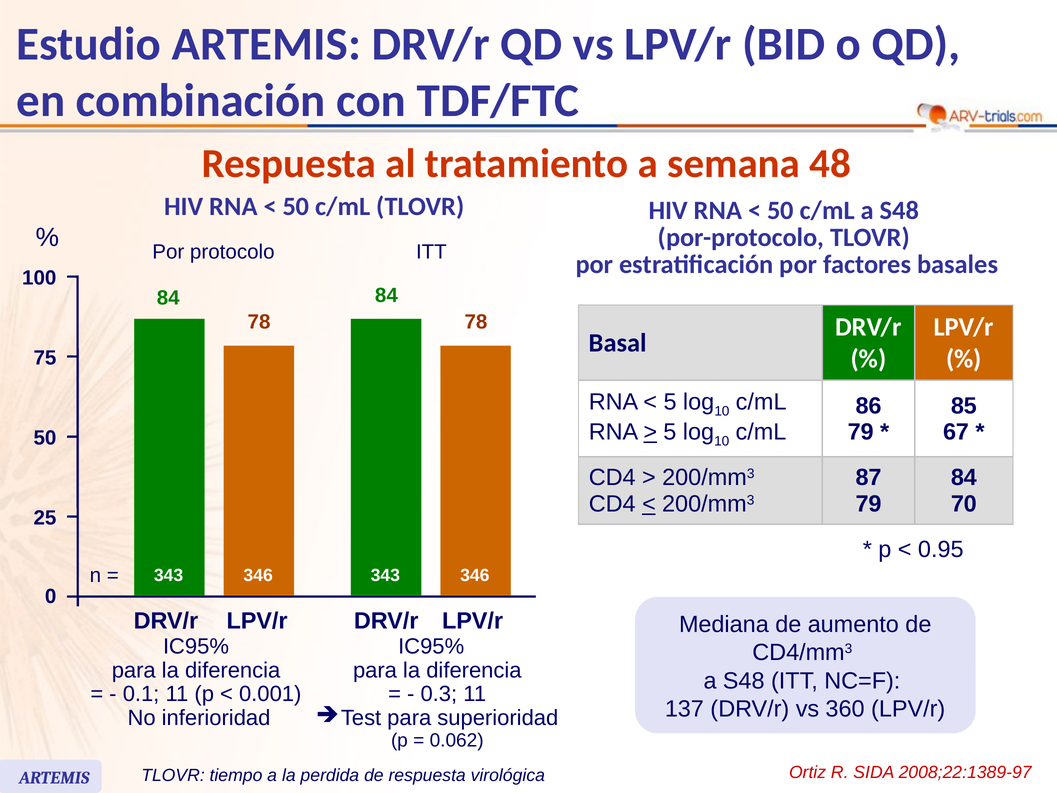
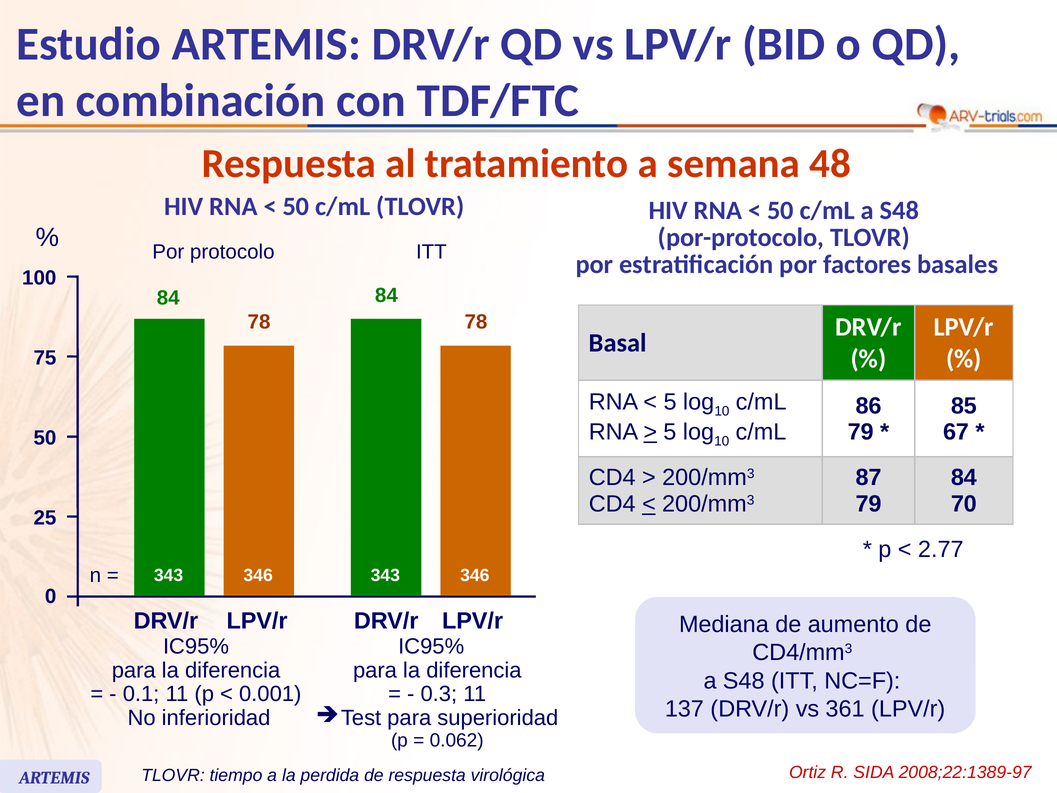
0.95: 0.95 -> 2.77 (941, 549)
360: 360 -> 361 (845, 709)
